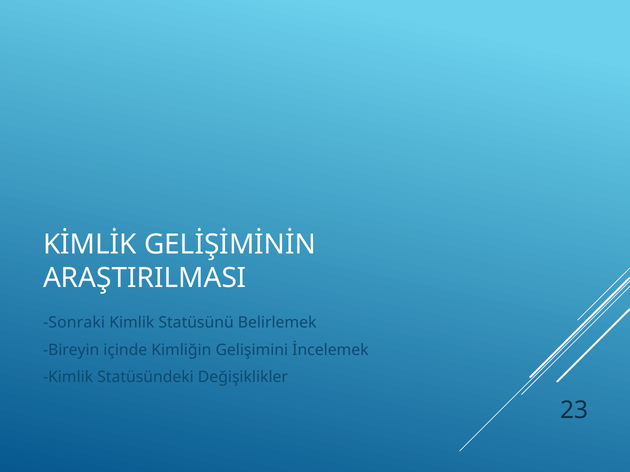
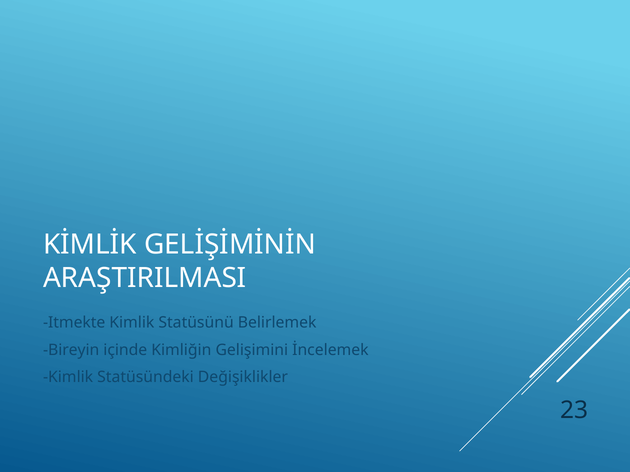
Sonraki: Sonraki -> Itmekte (74, 323)
